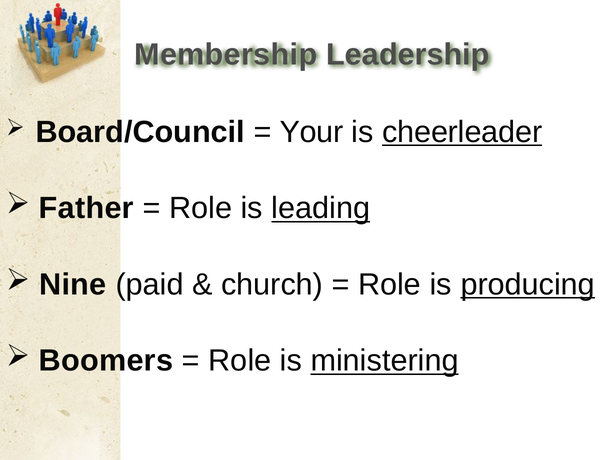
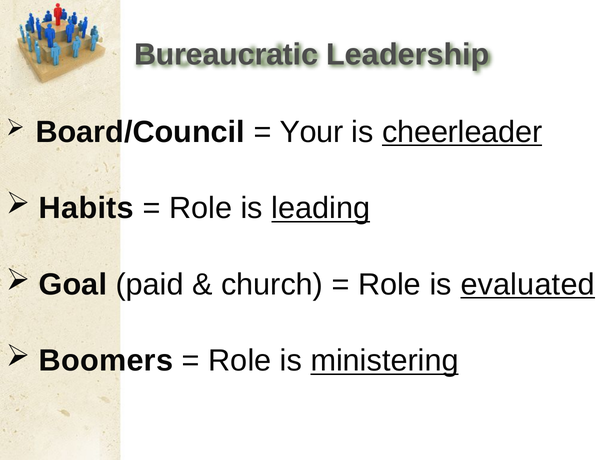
Membership: Membership -> Bureaucratic (226, 54)
Father: Father -> Habits (86, 208)
Nine: Nine -> Goal (73, 284)
producing: producing -> evaluated (528, 284)
